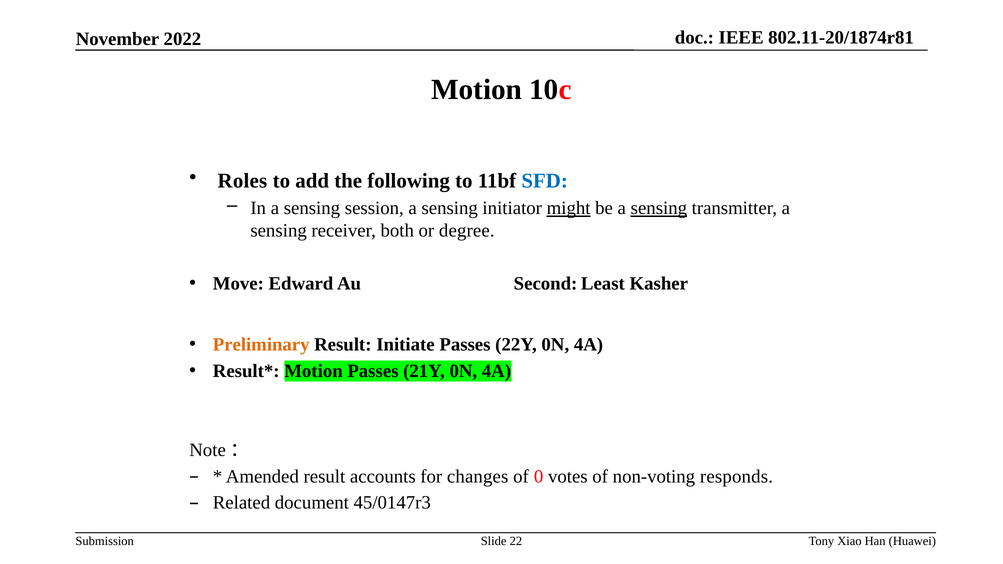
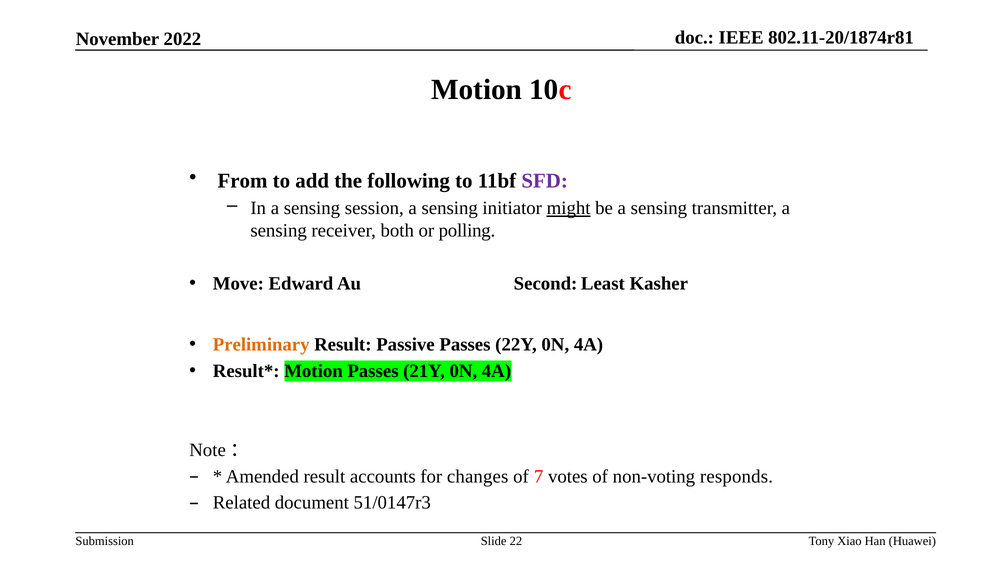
Roles: Roles -> From (243, 181)
SFD colour: blue -> purple (545, 181)
sensing underline: present -> none (659, 208)
degree: degree -> polling (467, 231)
Initiate: Initiate -> Passive (405, 345)
0: 0 -> 7 (539, 476)
45/0147r3: 45/0147r3 -> 51/0147r3 (392, 503)
